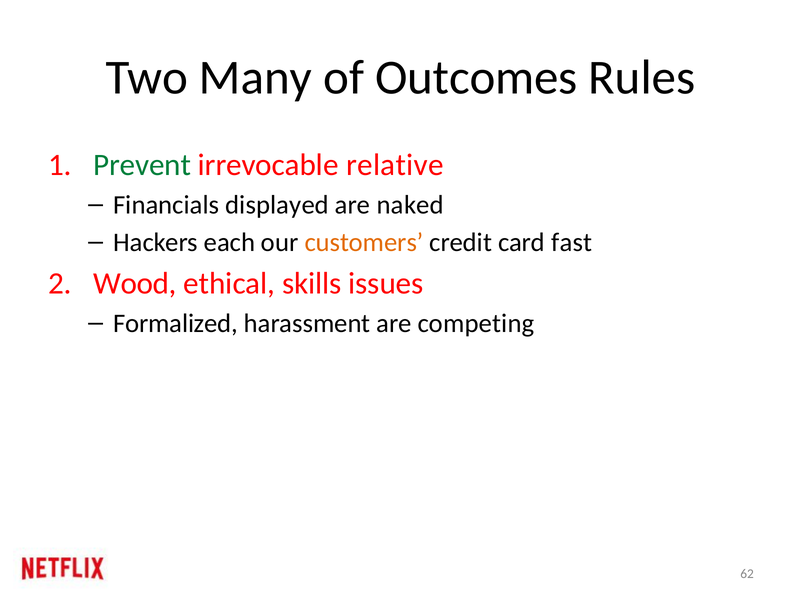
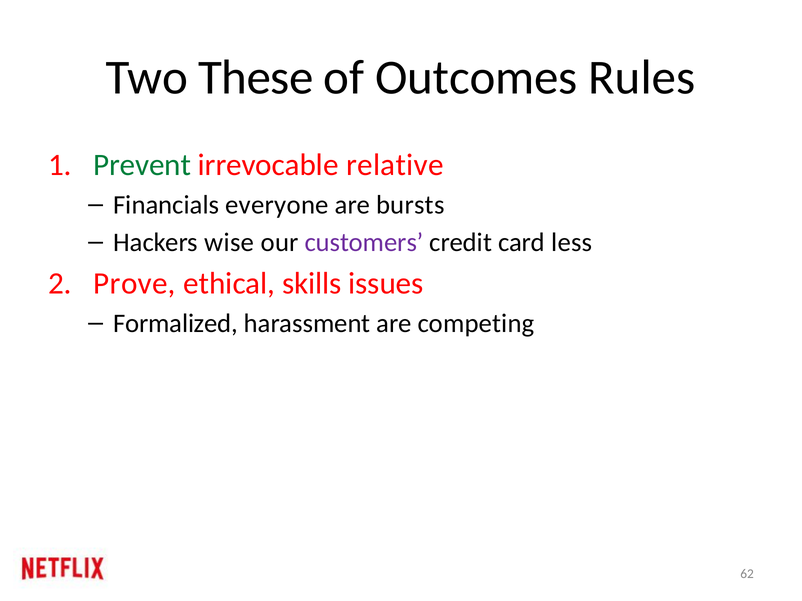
Many: Many -> These (256, 78)
displayed: displayed -> everyone (277, 205)
naked: naked -> bursts (410, 205)
each: each -> wise (229, 242)
customers colour: orange -> purple (364, 242)
fast: fast -> less (572, 242)
Wood: Wood -> Prove (135, 284)
